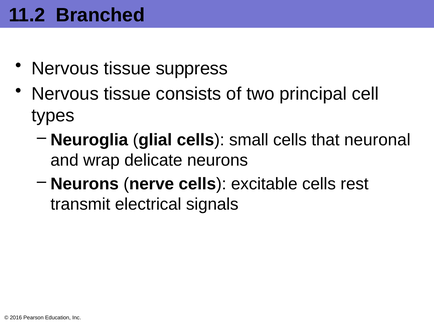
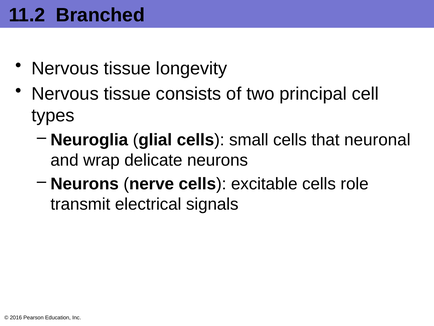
suppress: suppress -> longevity (192, 68)
rest: rest -> role (355, 184)
